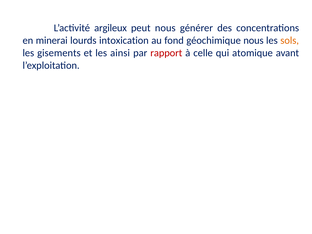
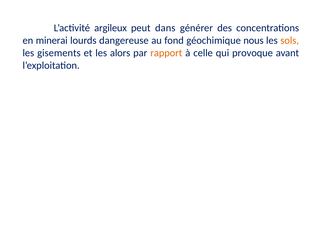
peut nous: nous -> dans (165, 28)
intoxication: intoxication -> dangereuse (124, 40)
ainsi: ainsi -> alors (120, 53)
rapport colour: red -> orange (166, 53)
atomique: atomique -> provoque (252, 53)
